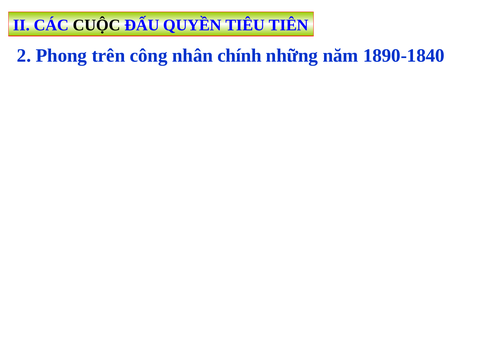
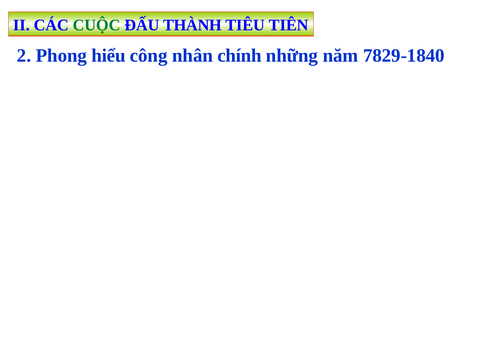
CUỘC colour: black -> green (97, 25)
QUYỀN: QUYỀN -> THÀNH (193, 25)
trên: trên -> hiểu (109, 55)
1890-1840: 1890-1840 -> 7829-1840 (404, 55)
